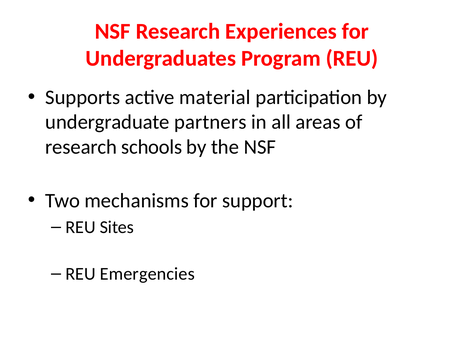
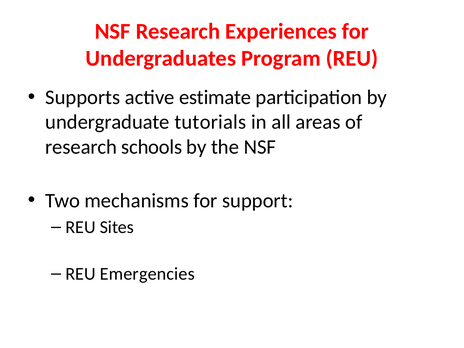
material: material -> estimate (215, 97)
partners: partners -> tutorials (210, 122)
